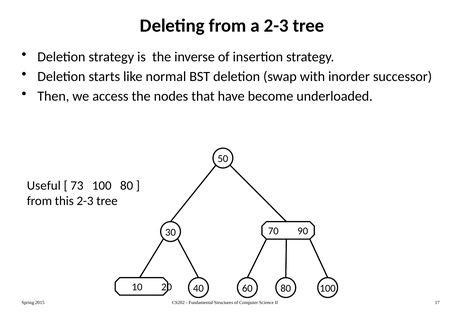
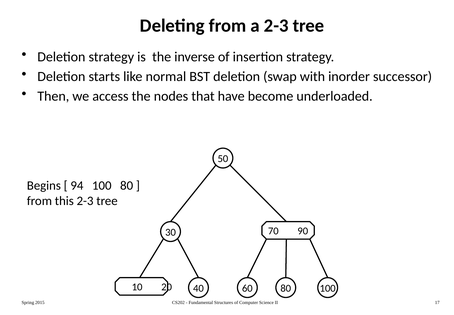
Useful: Useful -> Begins (44, 185)
73: 73 -> 94 (77, 185)
